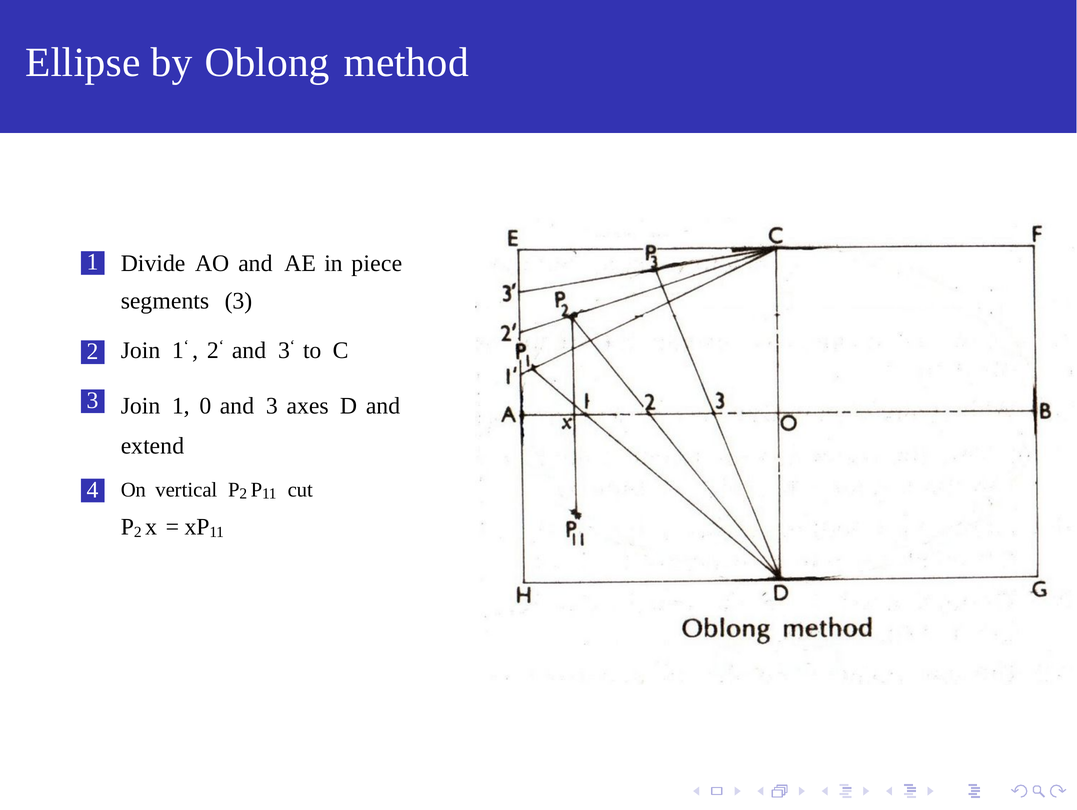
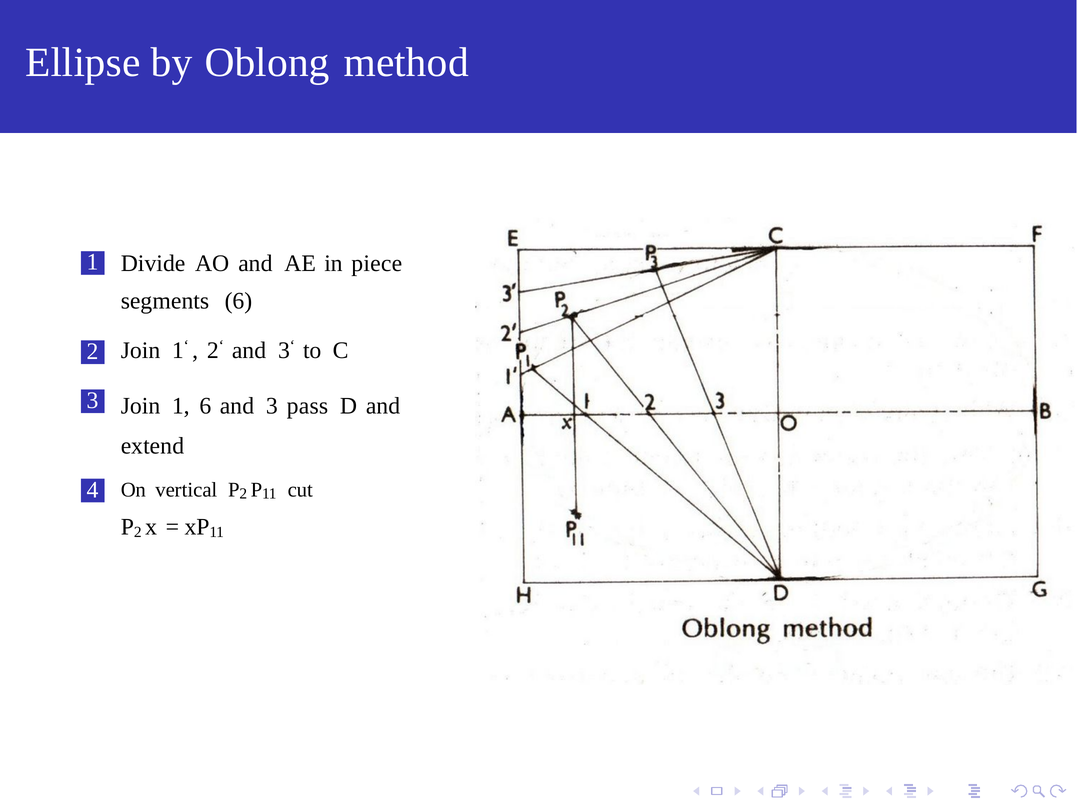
segments 3: 3 -> 6 (238, 301)
1 0: 0 -> 6 (205, 406)
axes: axes -> pass (307, 406)
